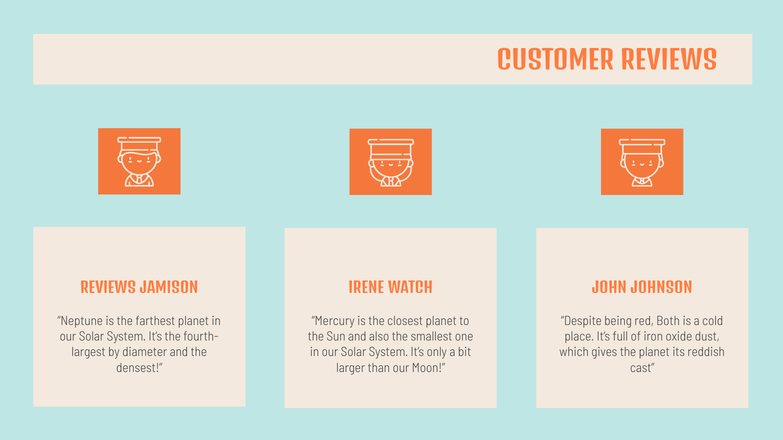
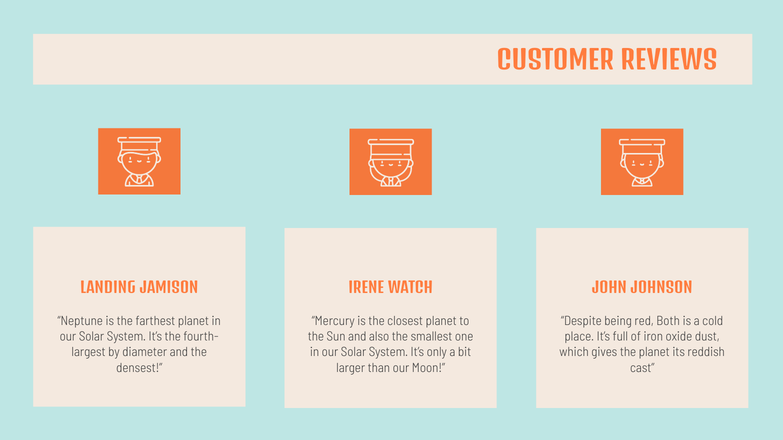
REVIEWS: REVIEWS -> LANDING (108, 289)
